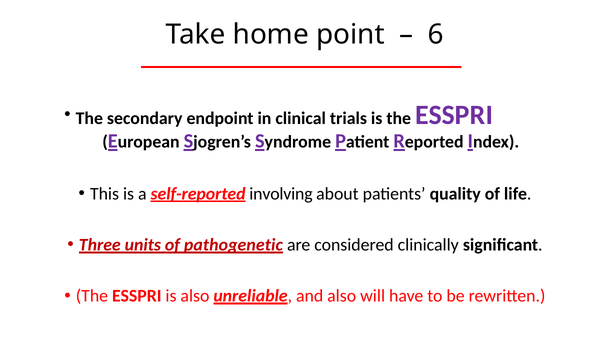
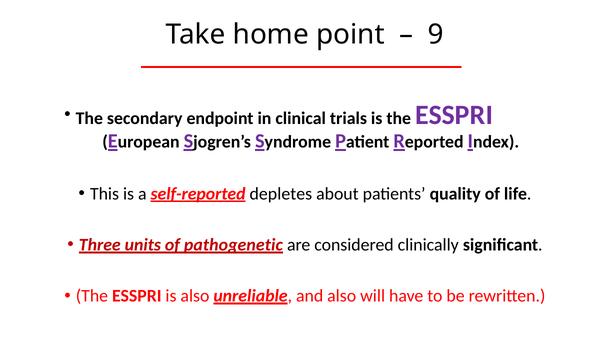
6: 6 -> 9 (436, 34)
involving: involving -> depletes (281, 194)
